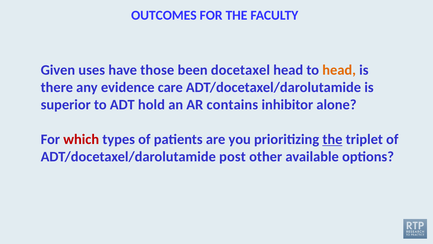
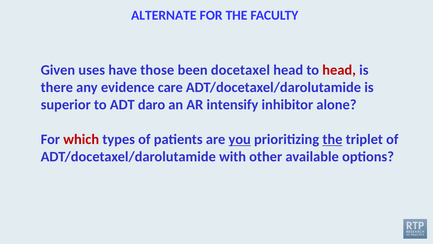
OUTCOMES: OUTCOMES -> ALTERNATE (164, 15)
head colour: orange -> red (339, 70)
hold: hold -> daro (152, 105)
contains: contains -> intensify (232, 105)
you underline: none -> present (240, 139)
post: post -> with (233, 157)
